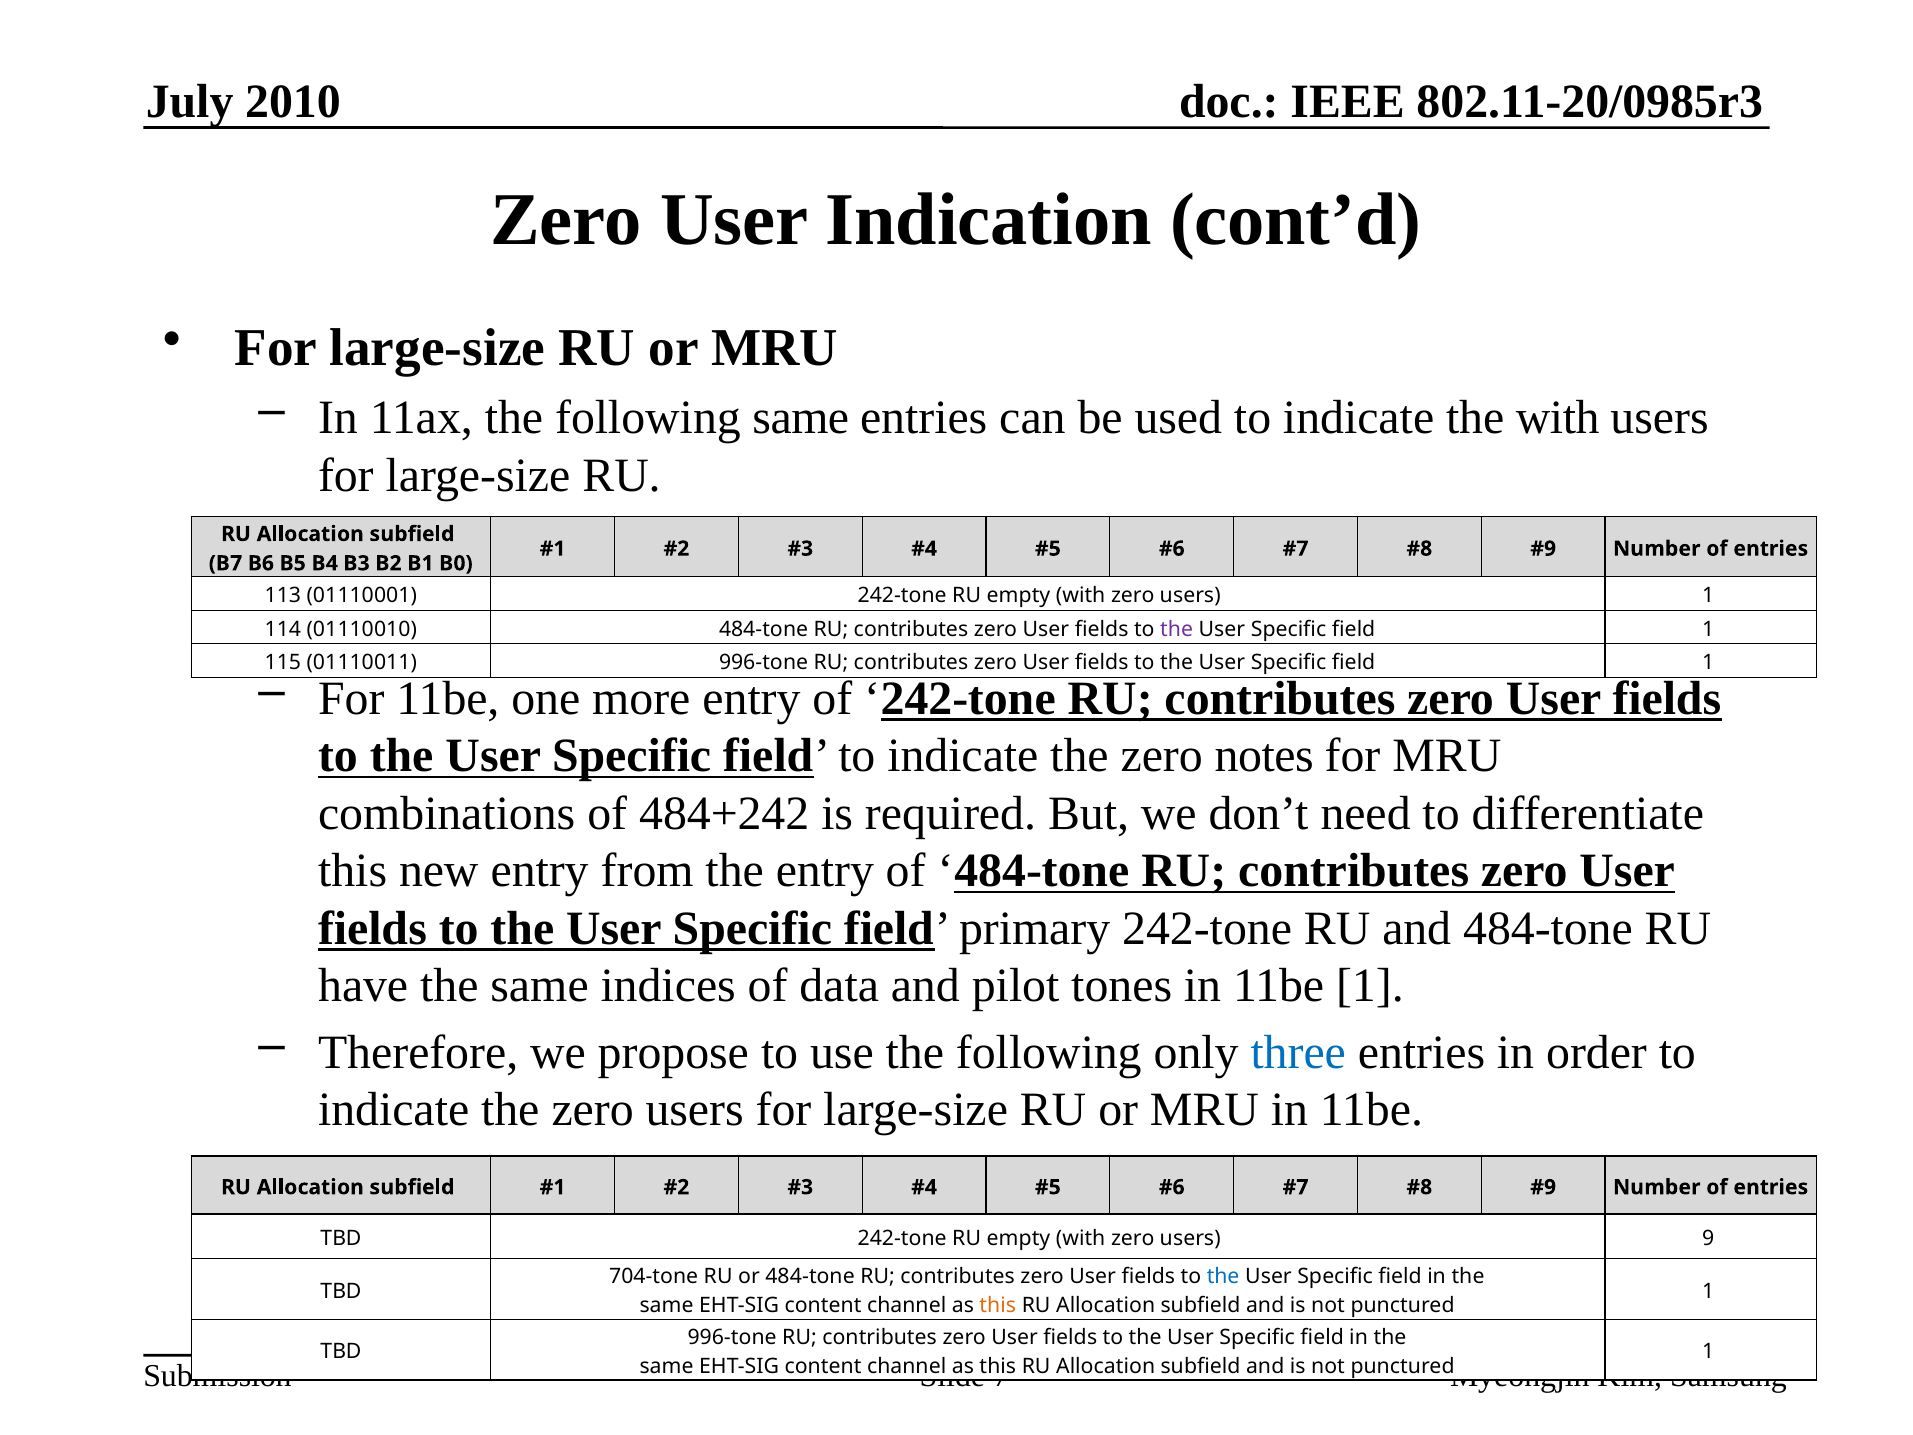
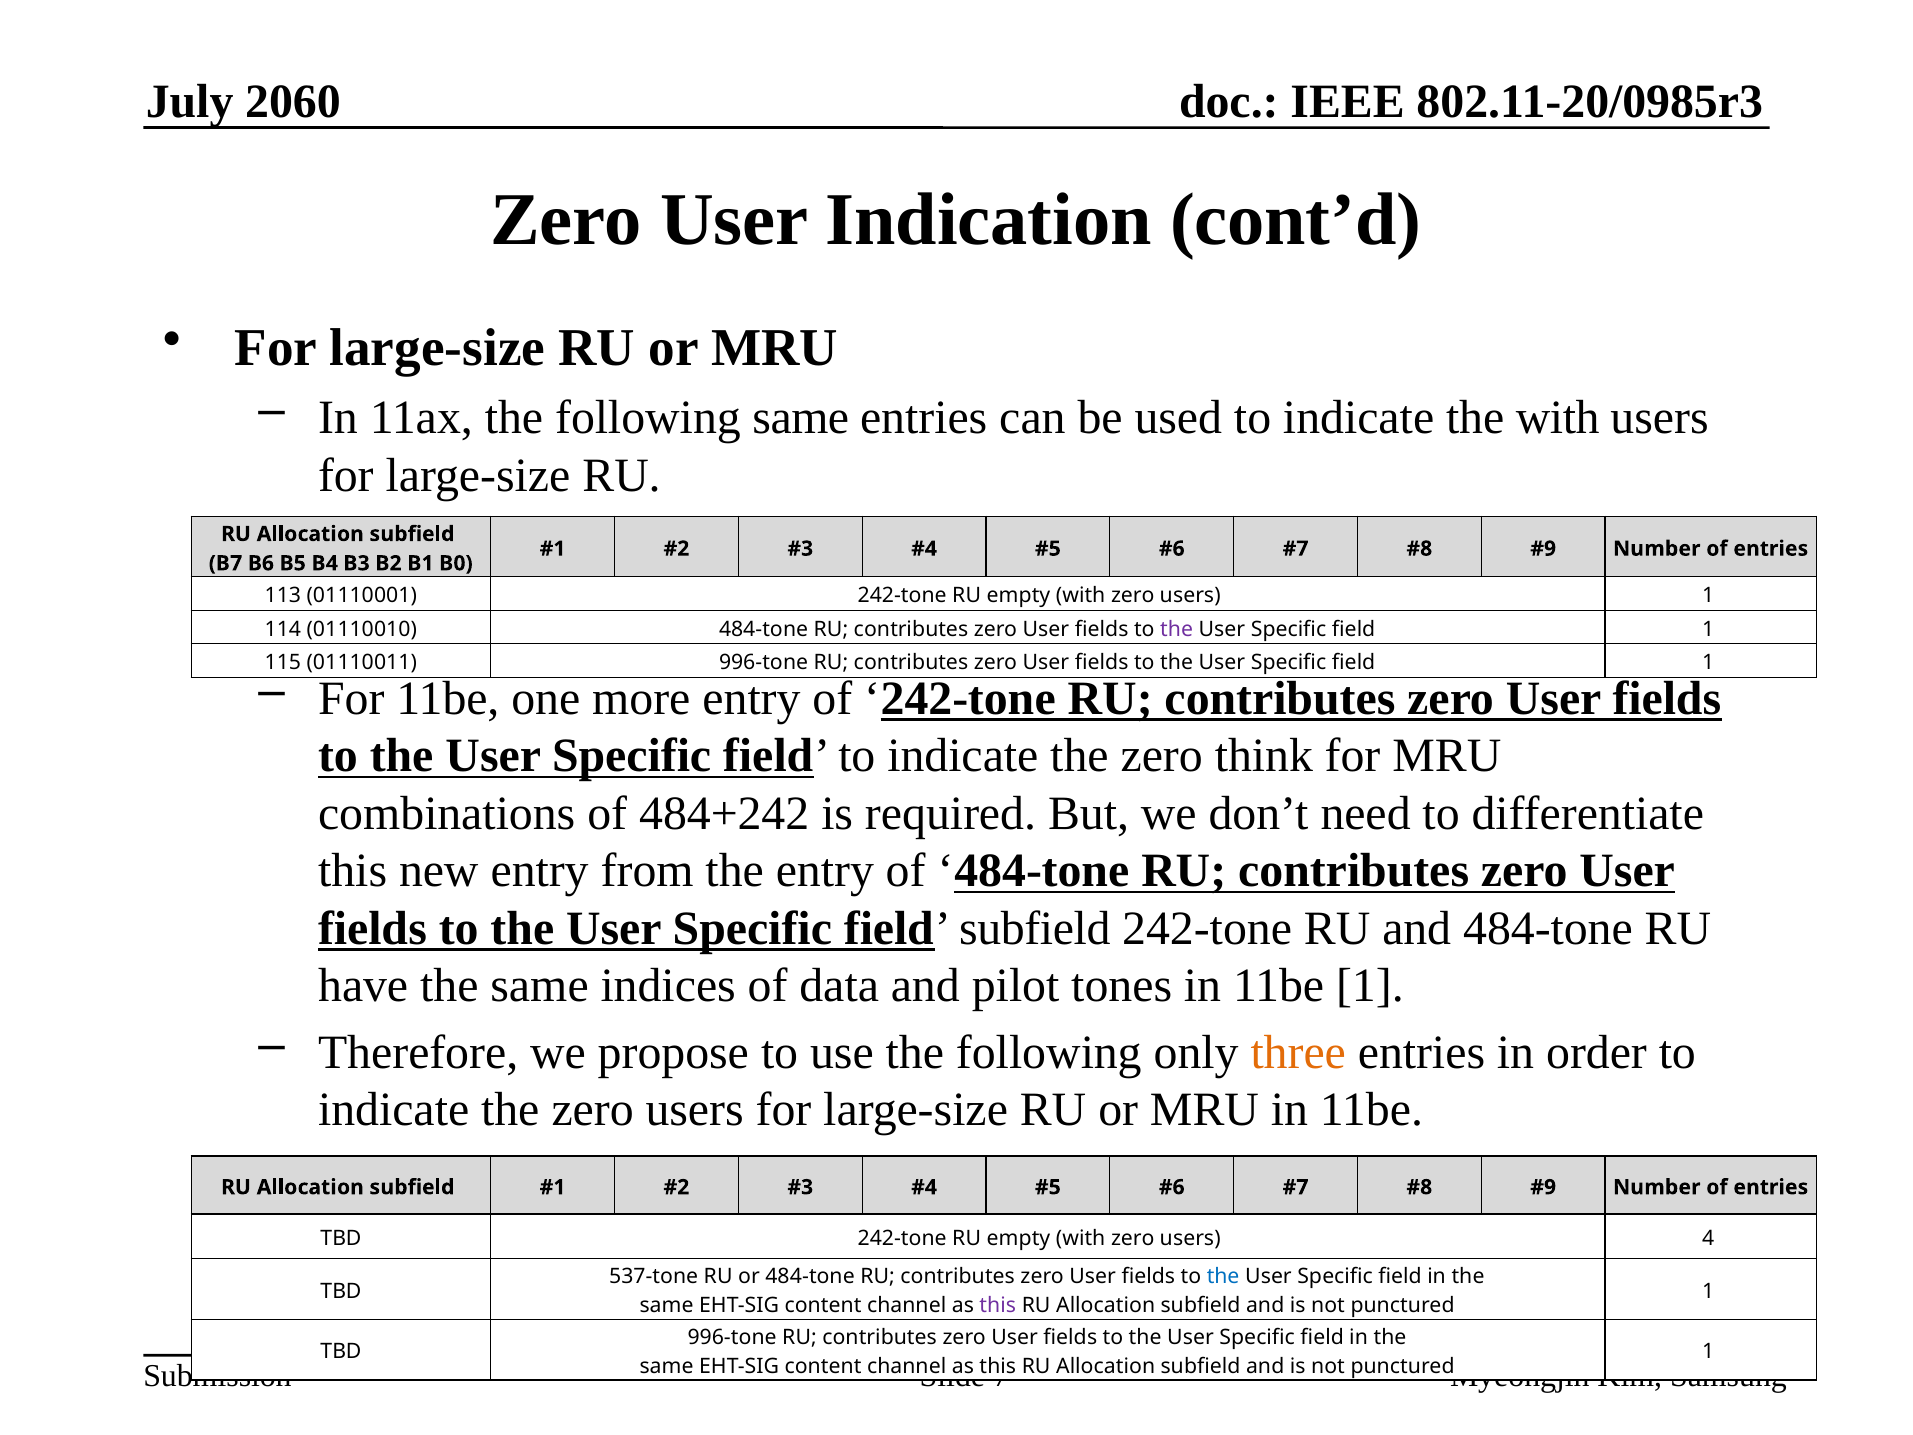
2010: 2010 -> 2060 (293, 102)
notes: notes -> think (1264, 756)
field primary: primary -> subfield (1035, 928)
three colour: blue -> orange (1298, 1052)
9: 9 -> 4 (1708, 1238)
704-tone: 704-tone -> 537-tone (654, 1276)
this colour: orange -> purple (998, 1306)
